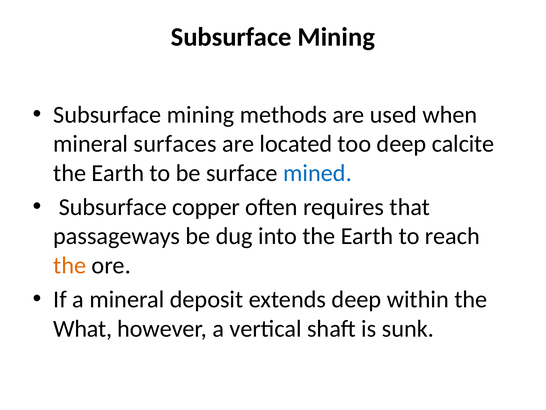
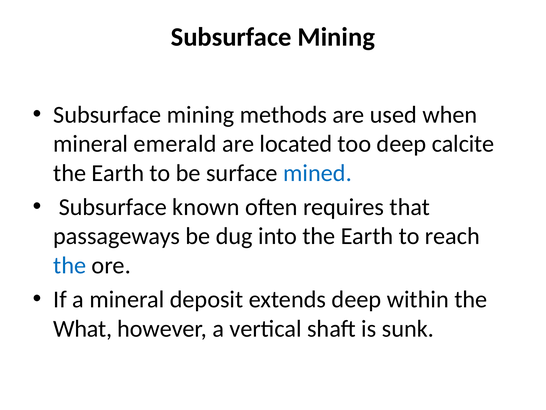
surfaces: surfaces -> emerald (175, 144)
copper: copper -> known (206, 207)
the colour: orange -> blue (70, 265)
